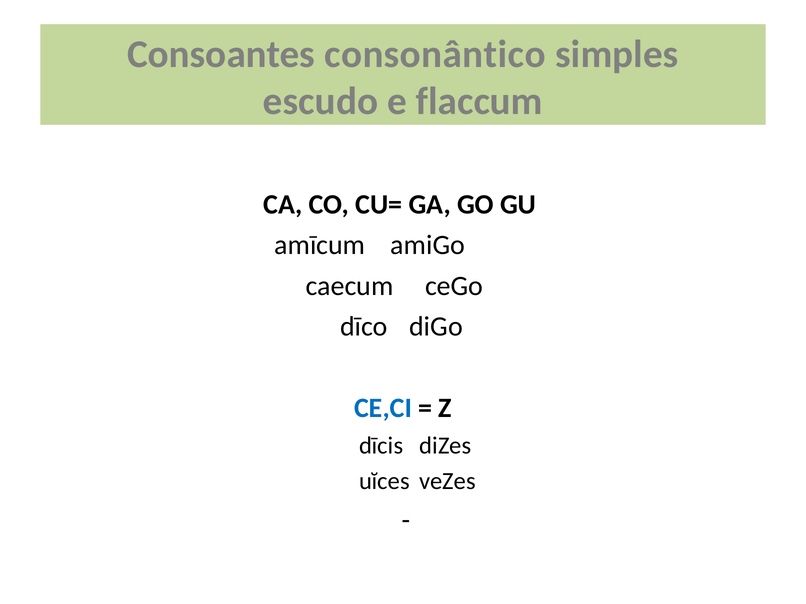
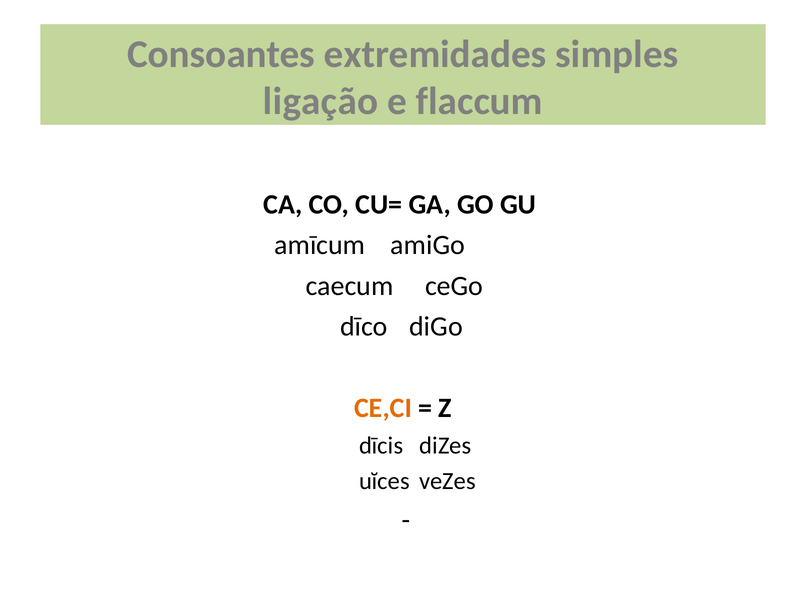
consonântico: consonântico -> extremidades (435, 54)
escudo: escudo -> ligação (321, 101)
CE,CI colour: blue -> orange (383, 408)
